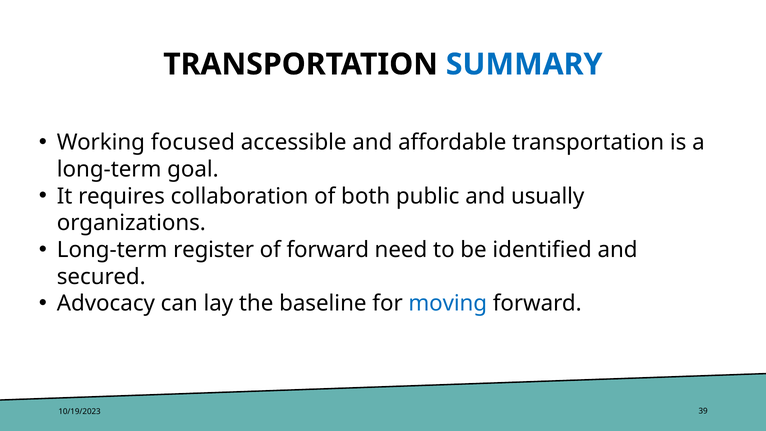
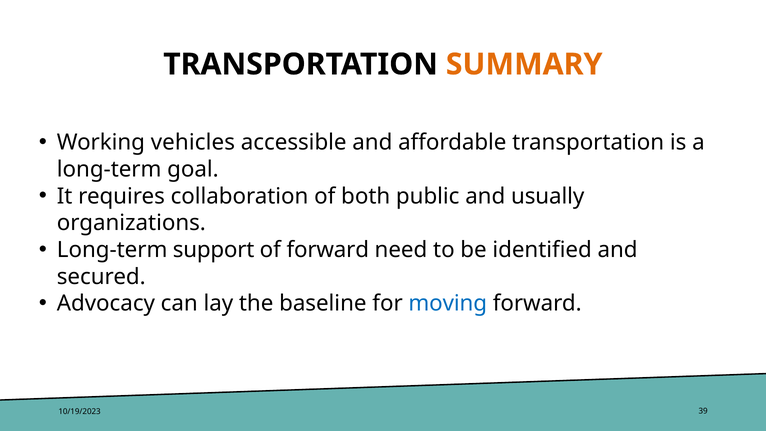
SUMMARY colour: blue -> orange (524, 64)
focused: focused -> vehicles (193, 142)
register: register -> support (214, 250)
